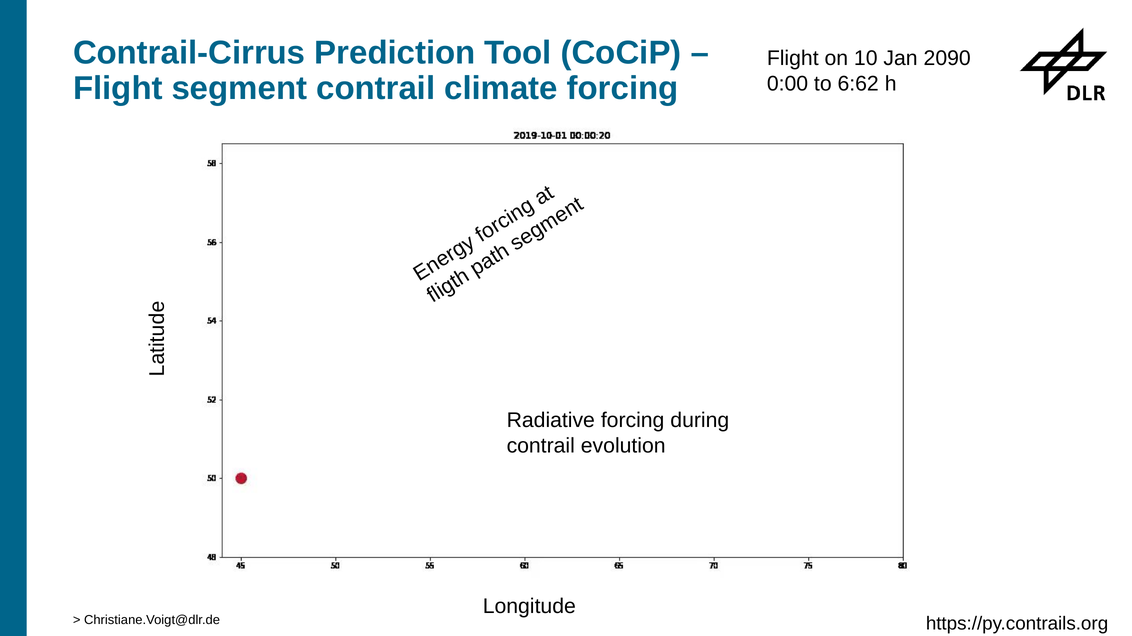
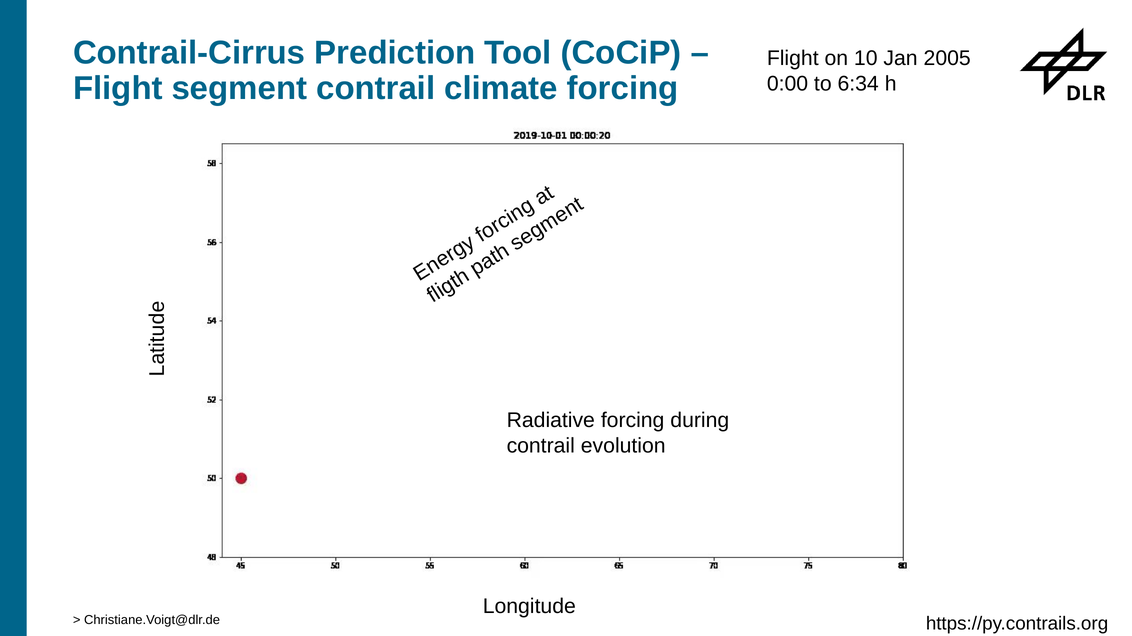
2090: 2090 -> 2005 (947, 58)
6:62: 6:62 -> 6:34 (858, 84)
